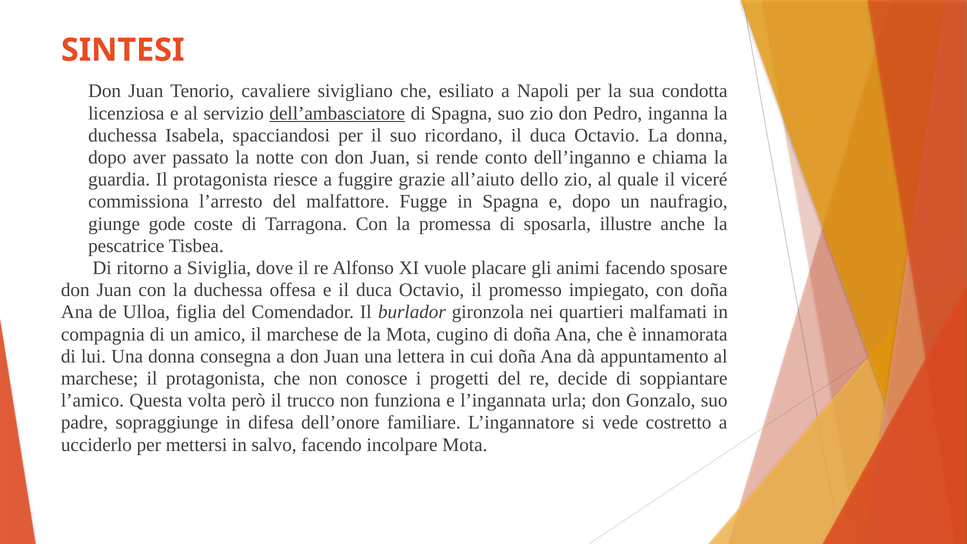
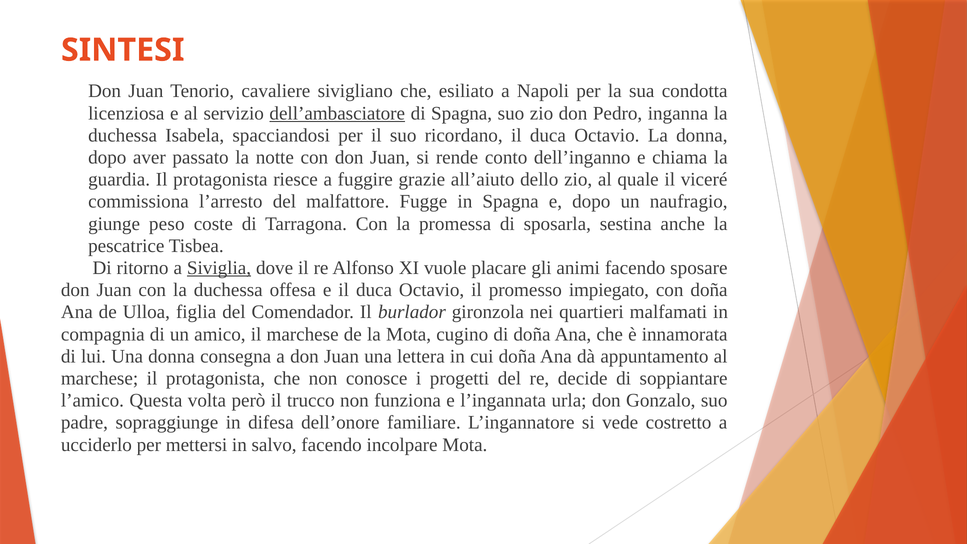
gode: gode -> peso (167, 224)
illustre: illustre -> sestina (626, 224)
Siviglia underline: none -> present (219, 268)
